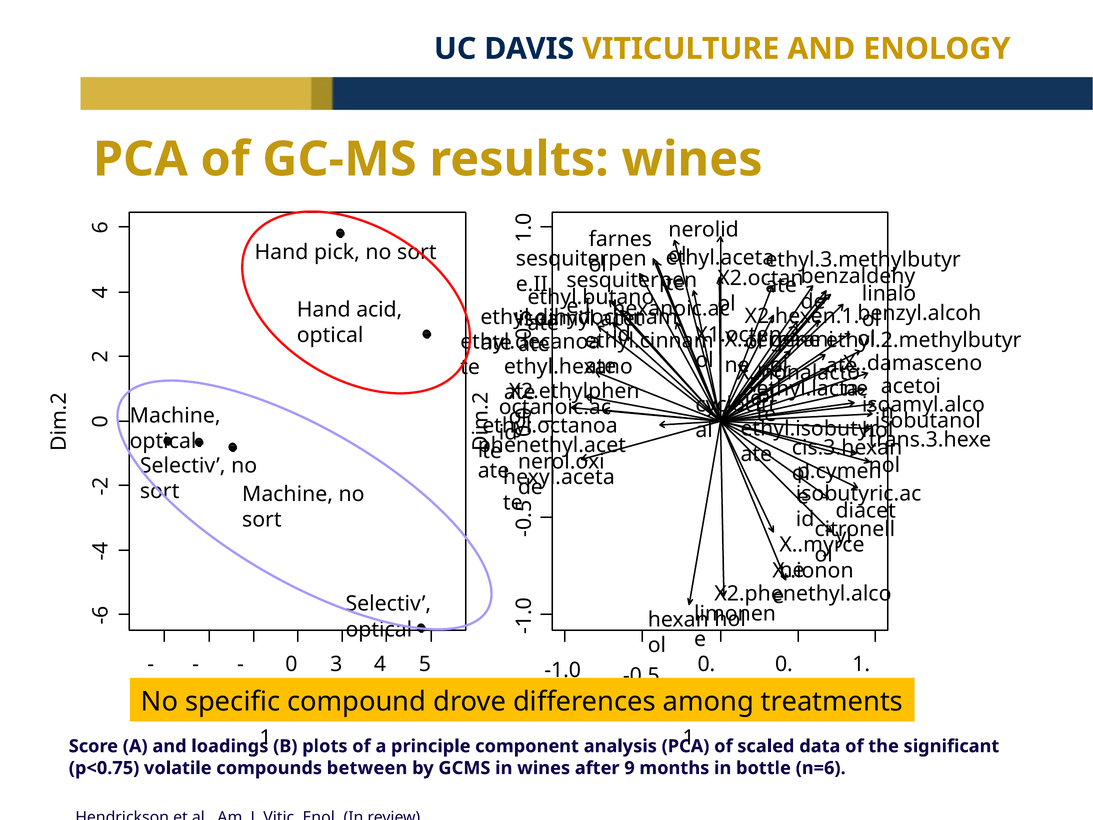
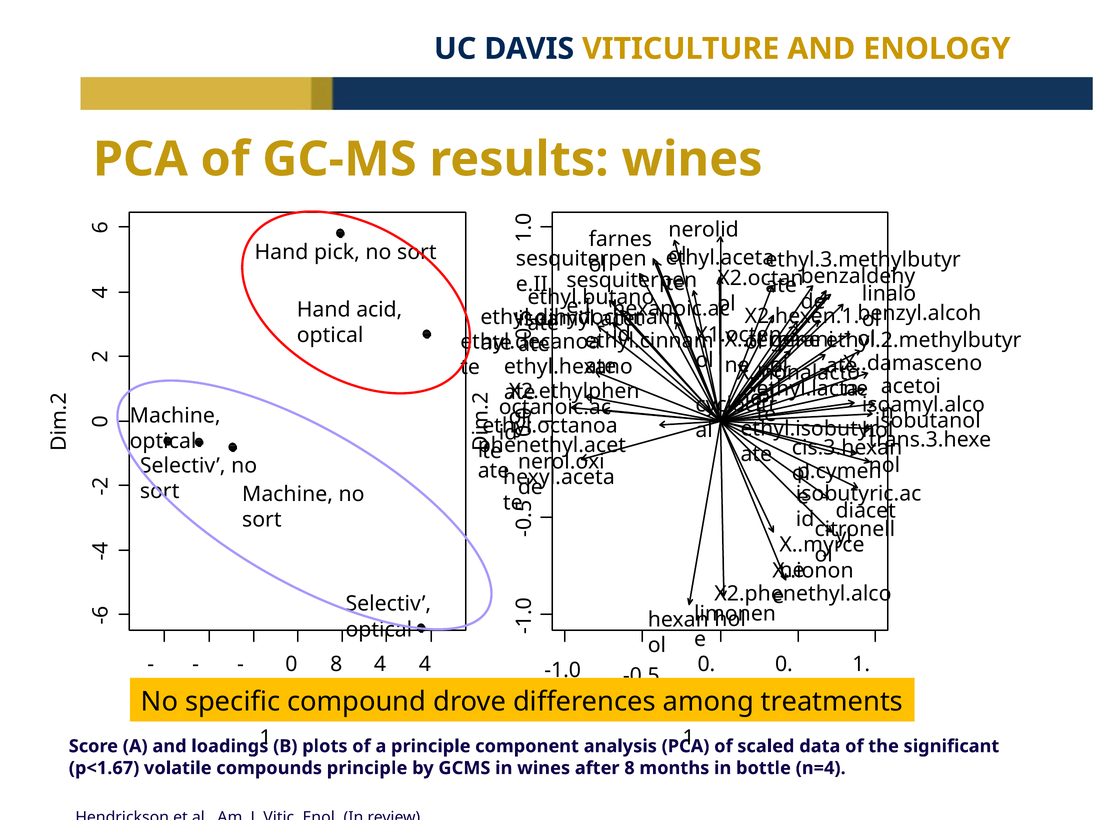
0 3: 3 -> 8 (336, 664)
4 5: 5 -> 4 (425, 664)
p<0.75: p<0.75 -> p<1.67 (104, 768)
compounds between: between -> principle (367, 768)
after 9: 9 -> 8 (630, 768)
n=6: n=6 -> n=4 (821, 768)
